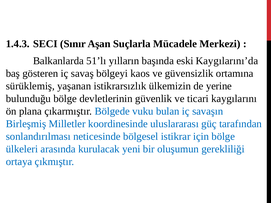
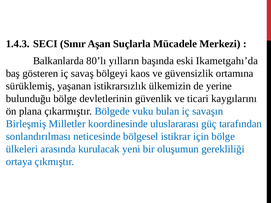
51’lı: 51’lı -> 80’lı (96, 61)
Kaygılarını’da: Kaygılarını’da -> Ikametgahı’da (227, 61)
